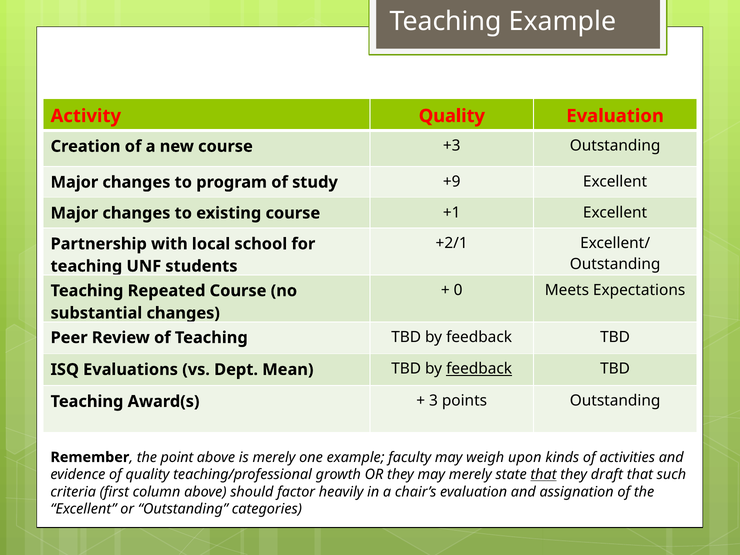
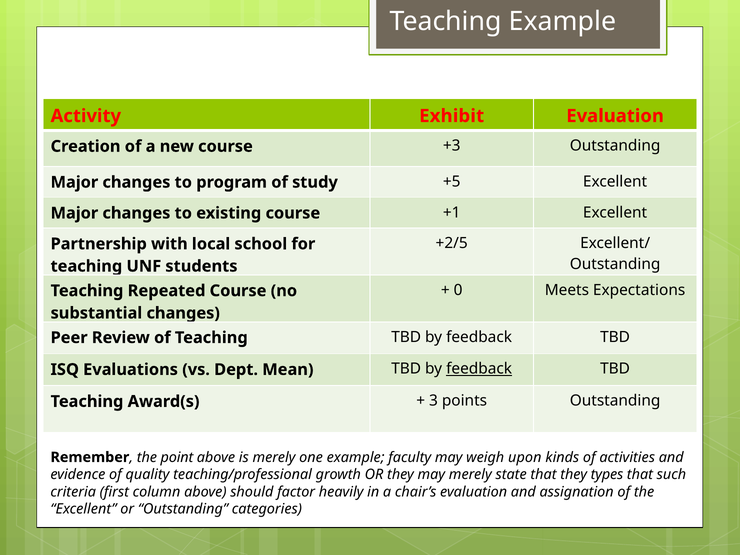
Activity Quality: Quality -> Exhibit (452, 116)
+9: +9 -> +5 (452, 182)
+2/1: +2/1 -> +2/5 (452, 243)
that underline: present -> none (543, 475)
draft: draft -> types (607, 475)
